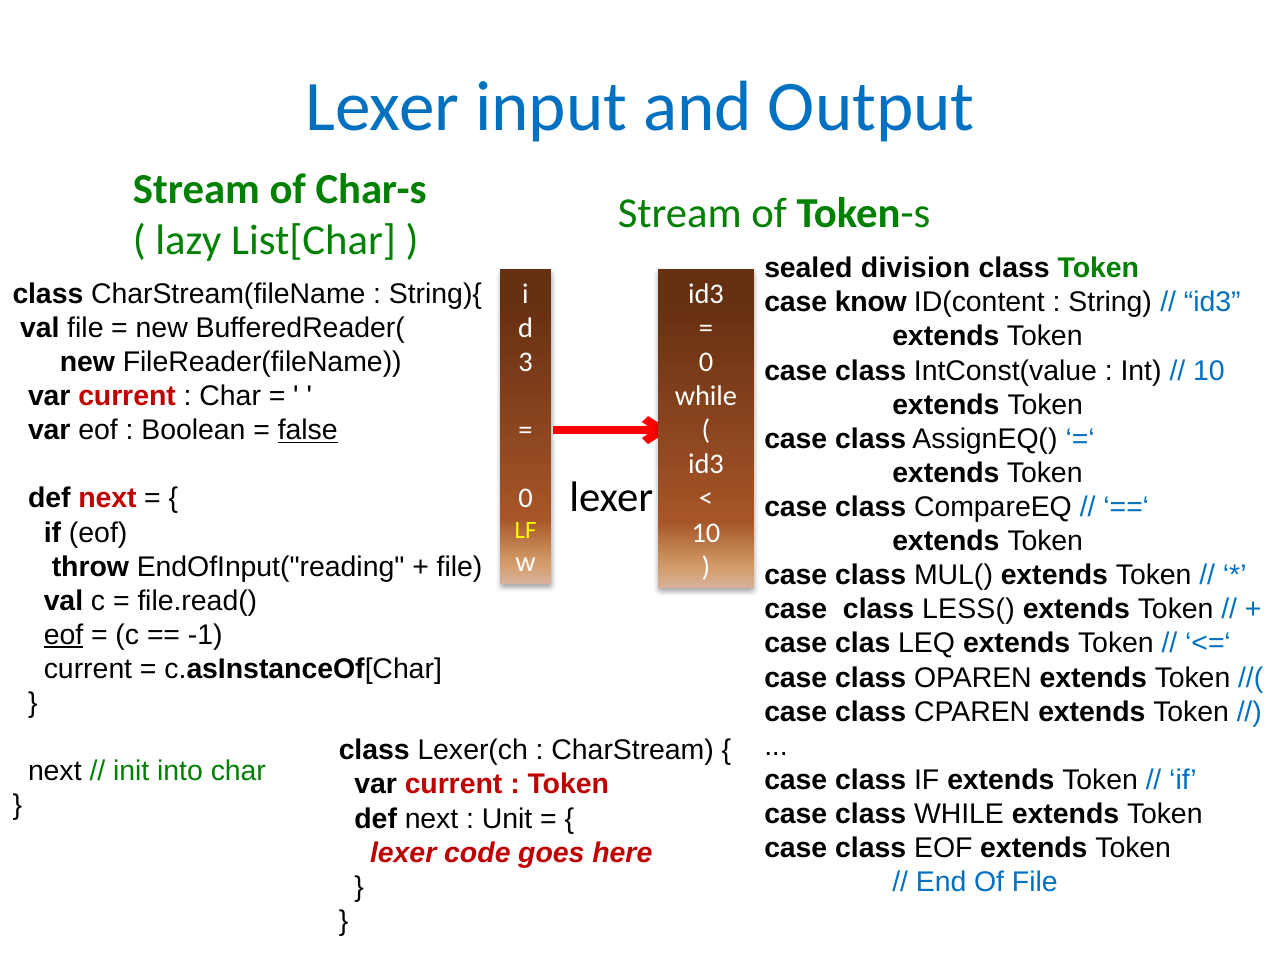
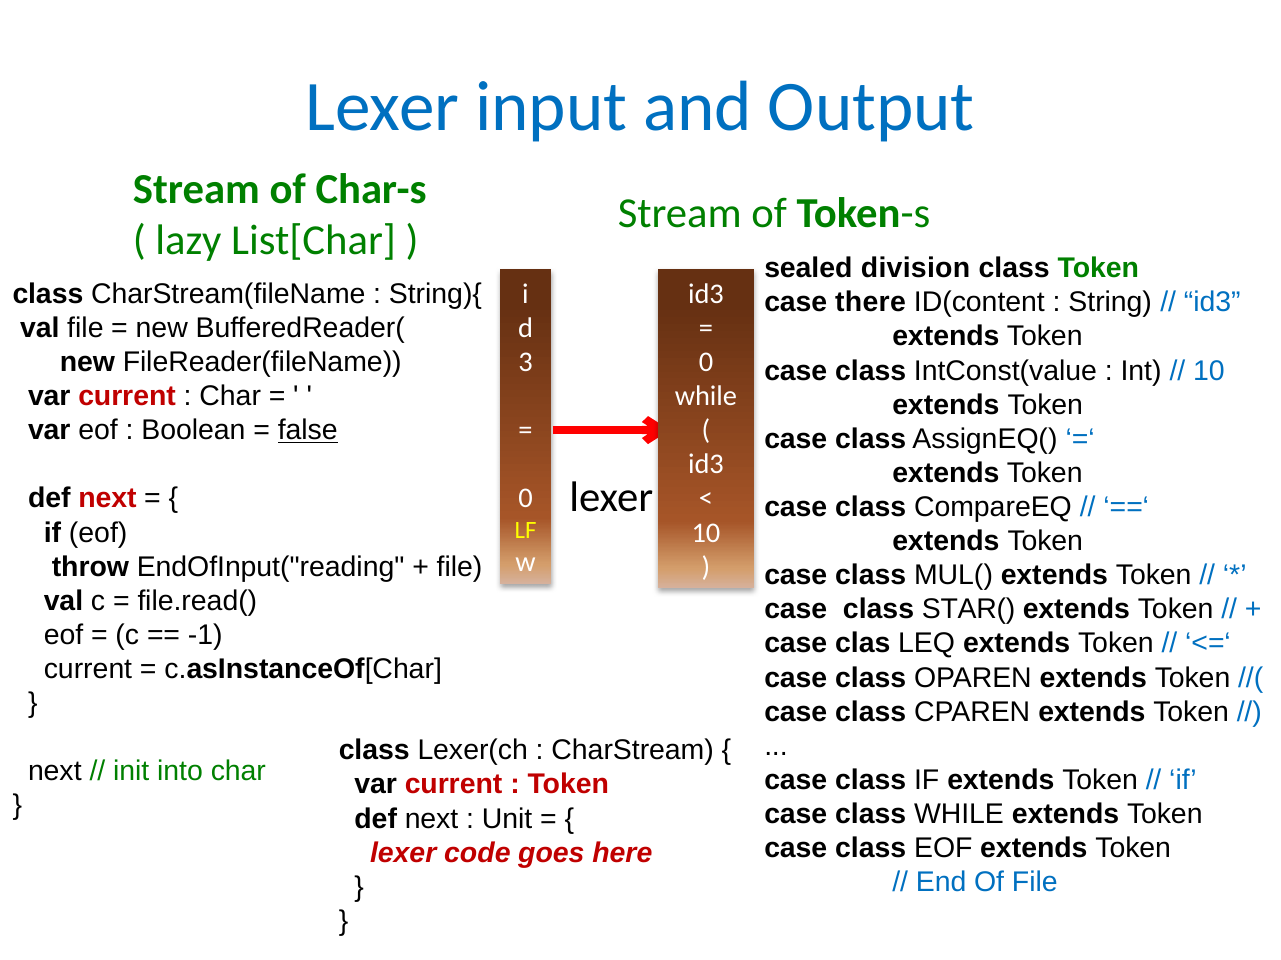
know: know -> there (871, 303)
LESS(: LESS( -> STAR( (969, 610)
eof underline: present -> none (64, 636)
